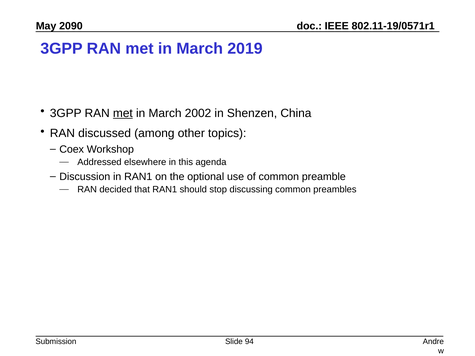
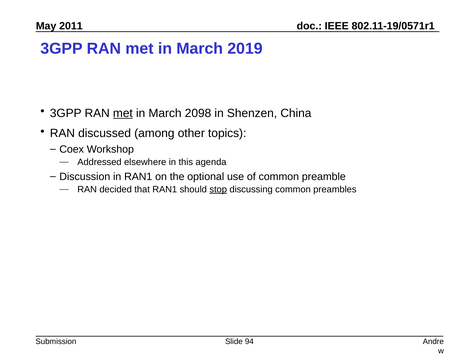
2090: 2090 -> 2011 (71, 26)
2002: 2002 -> 2098 (198, 113)
stop underline: none -> present (218, 189)
